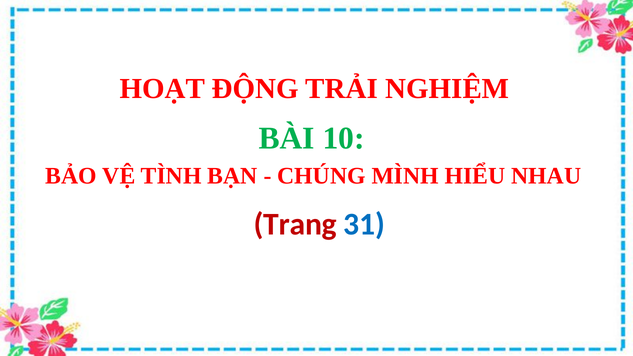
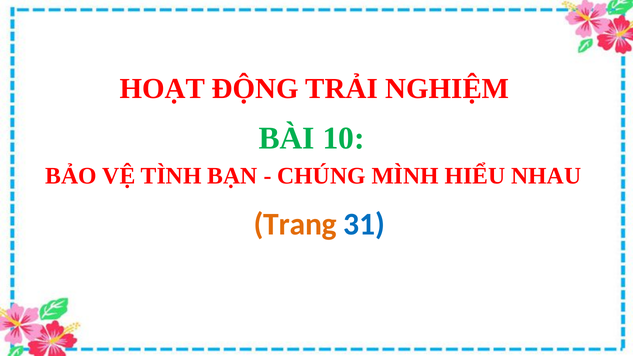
Trang colour: red -> orange (295, 225)
